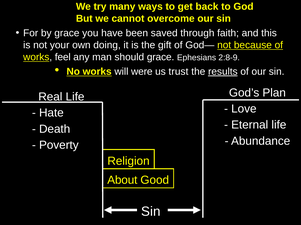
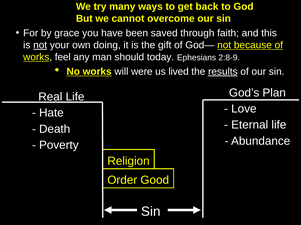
not underline: none -> present (40, 45)
should grace: grace -> today (161, 57)
trust: trust -> lived (179, 72)
About: About -> Order (122, 181)
